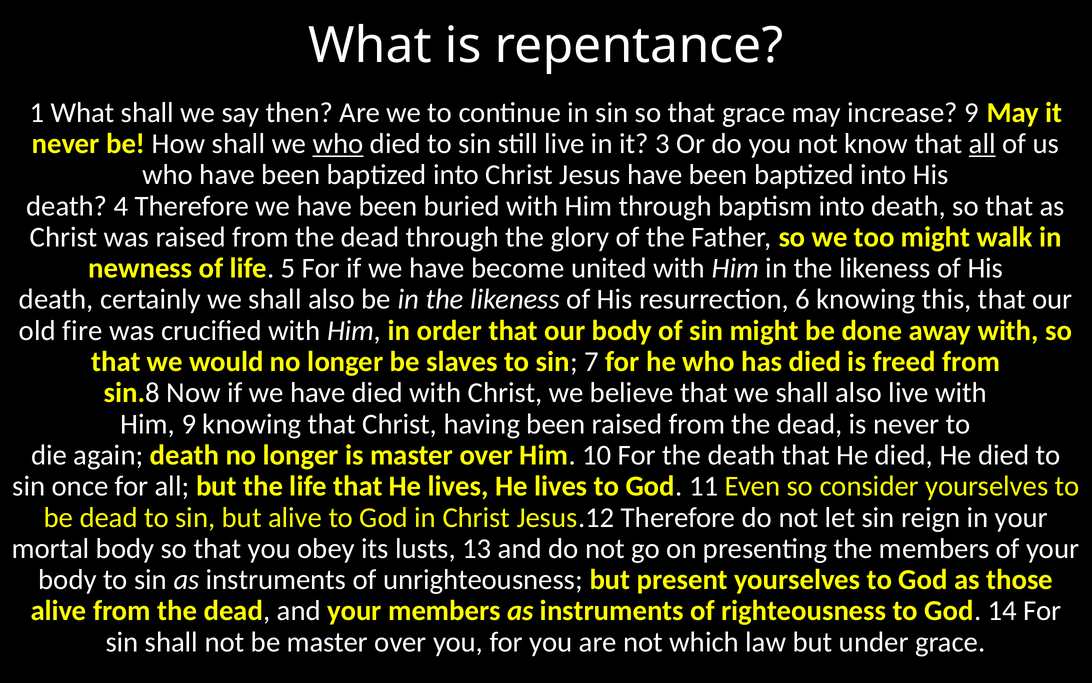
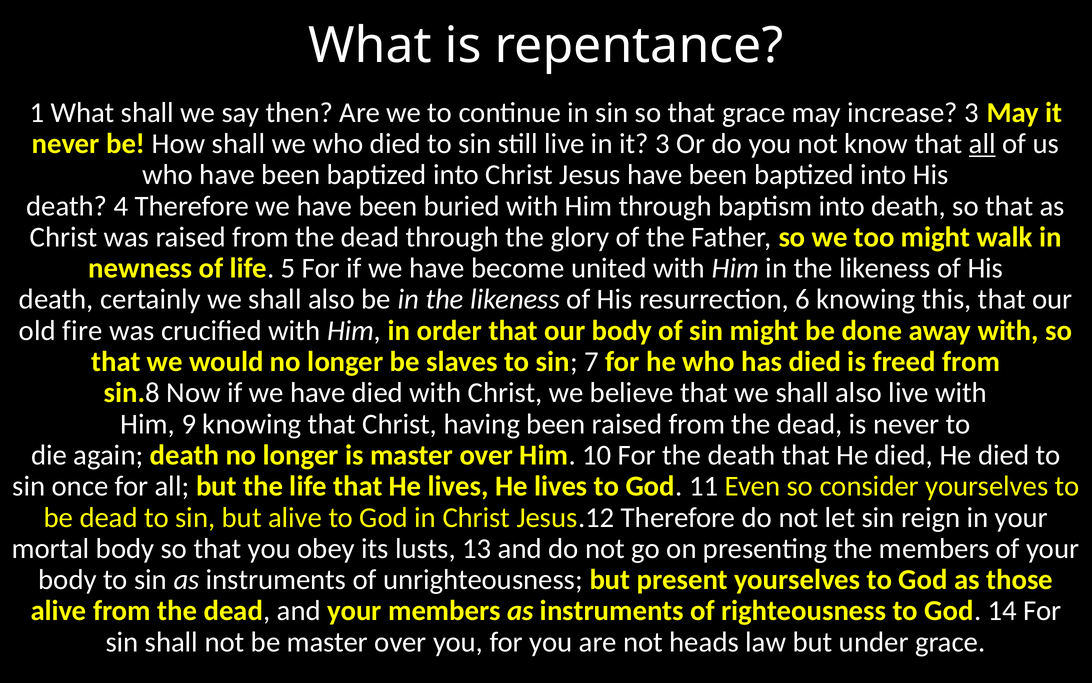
increase 9: 9 -> 3 (971, 113)
who underline: present -> none (338, 144)
which: which -> heads (704, 642)
